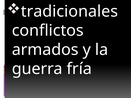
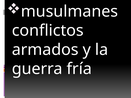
tradicionales: tradicionales -> musulmanes (69, 11)
